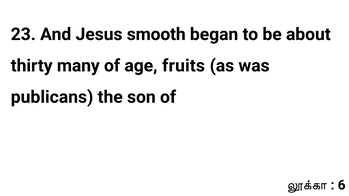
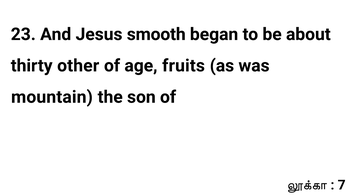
many: many -> other (78, 66)
publicans: publicans -> mountain (52, 97)
6: 6 -> 7 (342, 185)
